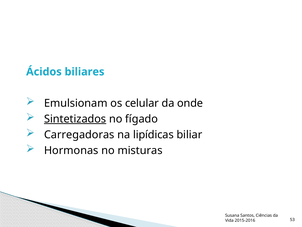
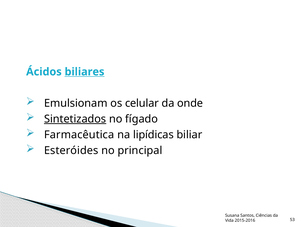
biliares underline: none -> present (85, 72)
Carregadoras: Carregadoras -> Farmacêutica (79, 134)
Hormonas: Hormonas -> Esteróides (71, 150)
misturas: misturas -> principal (140, 150)
